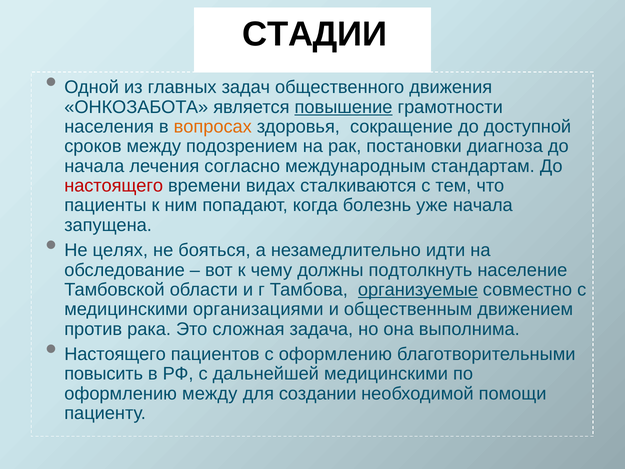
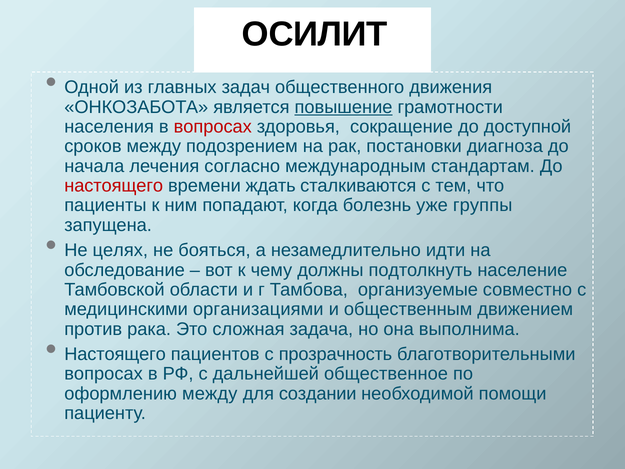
СТАДИИ: СТАДИИ -> ОСИЛИТ (315, 34)
вопросах colour: orange -> red (213, 127)
видах: видах -> ждать (271, 186)
уже начала: начала -> группы (483, 205)
организуемые underline: present -> none (418, 290)
с оформлению: оформлению -> прозрачность (335, 354)
повысить: повысить -> вопросах (104, 374)
дальнейшей медицинскими: медицинскими -> общественное (386, 374)
